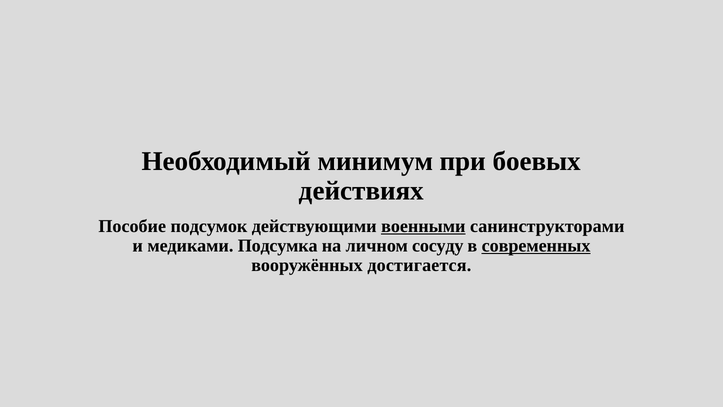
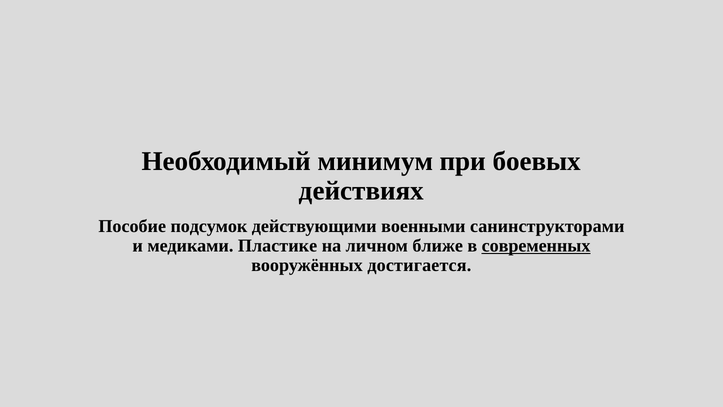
военными underline: present -> none (423, 226)
Подсумка: Подсумка -> Пластике (278, 245)
сосуду: сосуду -> ближе (438, 245)
